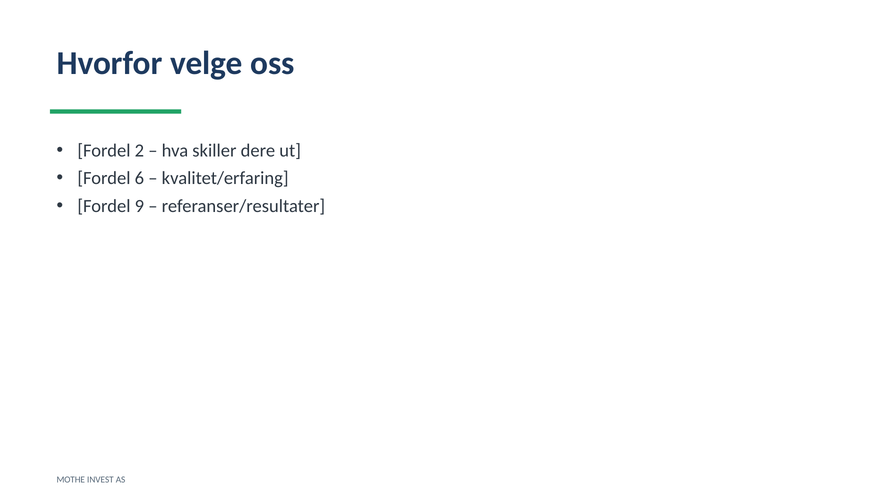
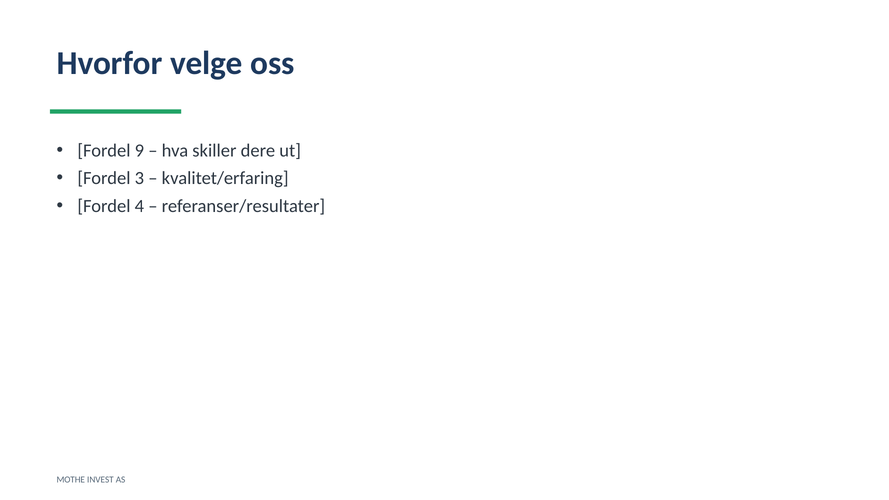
2: 2 -> 9 (139, 151)
6: 6 -> 3 (139, 178)
9: 9 -> 4 (139, 206)
